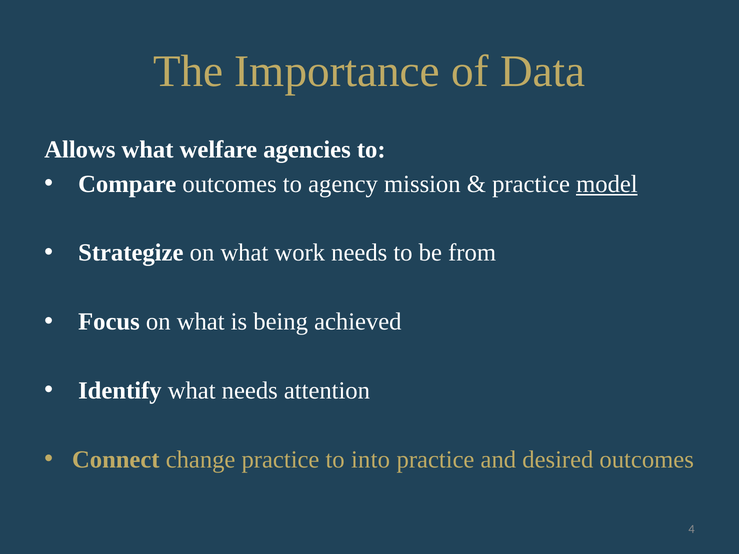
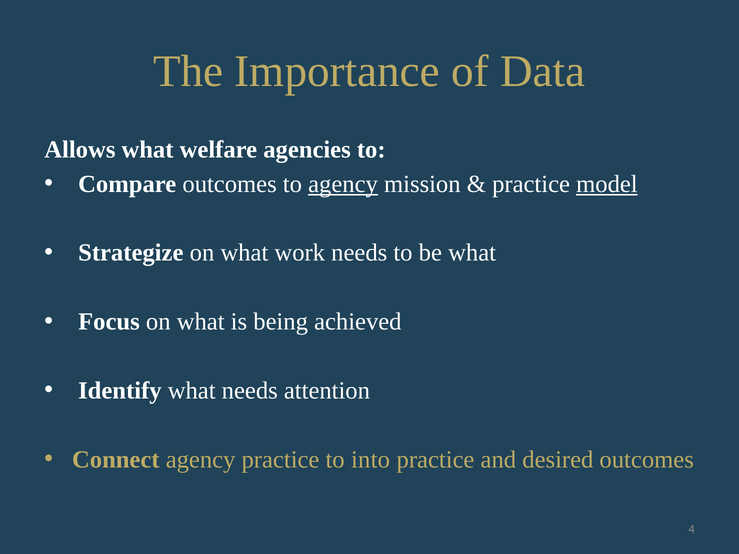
agency underline: none -> present (343, 184)
be from: from -> what (472, 253)
Connect change: change -> agency (201, 460)
